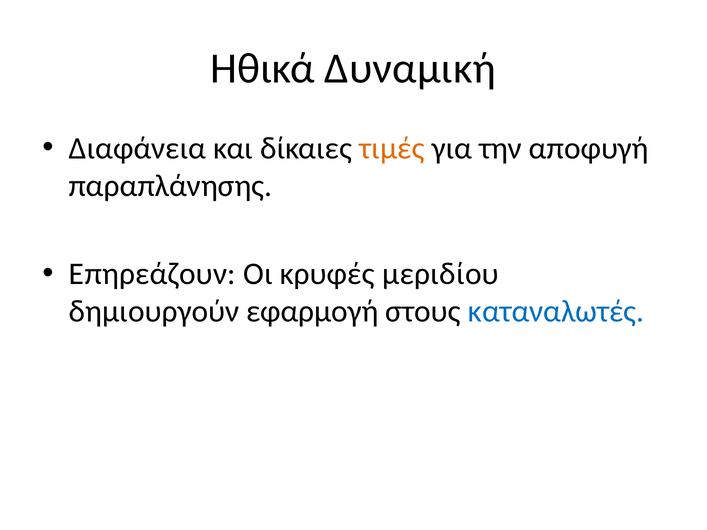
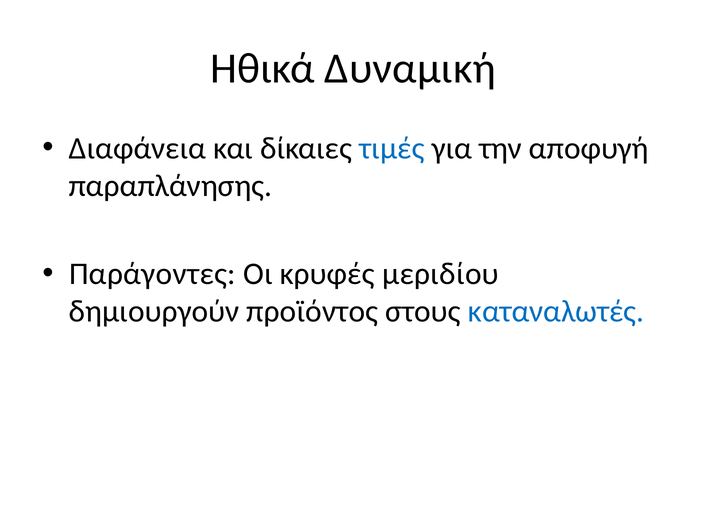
τιμές colour: orange -> blue (392, 148)
Επηρεάζουν: Επηρεάζουν -> Παράγοντες (152, 274)
εφαρμογή: εφαρμογή -> προϊόντος (312, 312)
